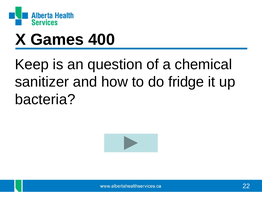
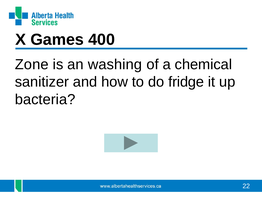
Keep: Keep -> Zone (32, 64)
question: question -> washing (115, 64)
